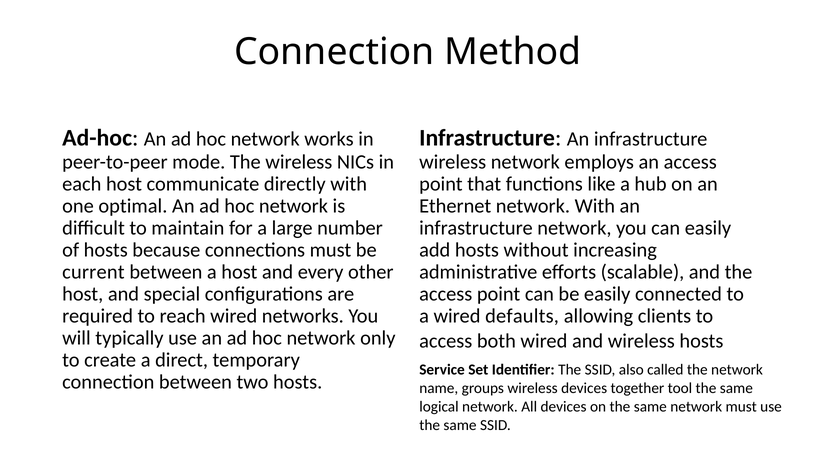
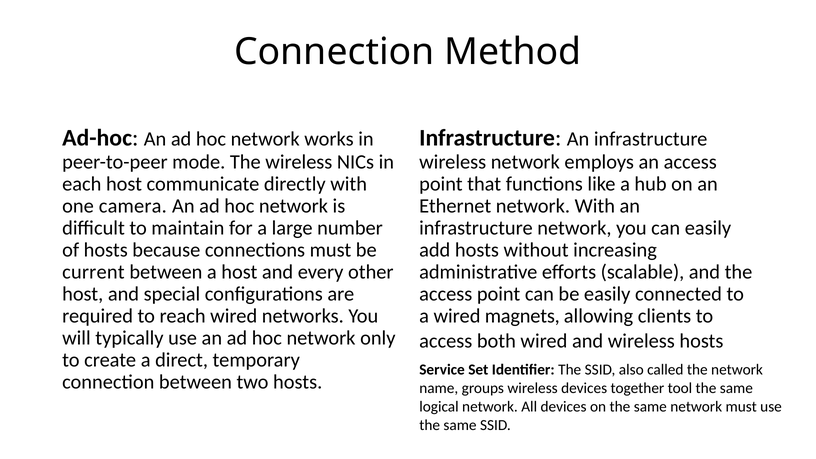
optimal: optimal -> camera (133, 206)
defaults: defaults -> magnets (522, 316)
